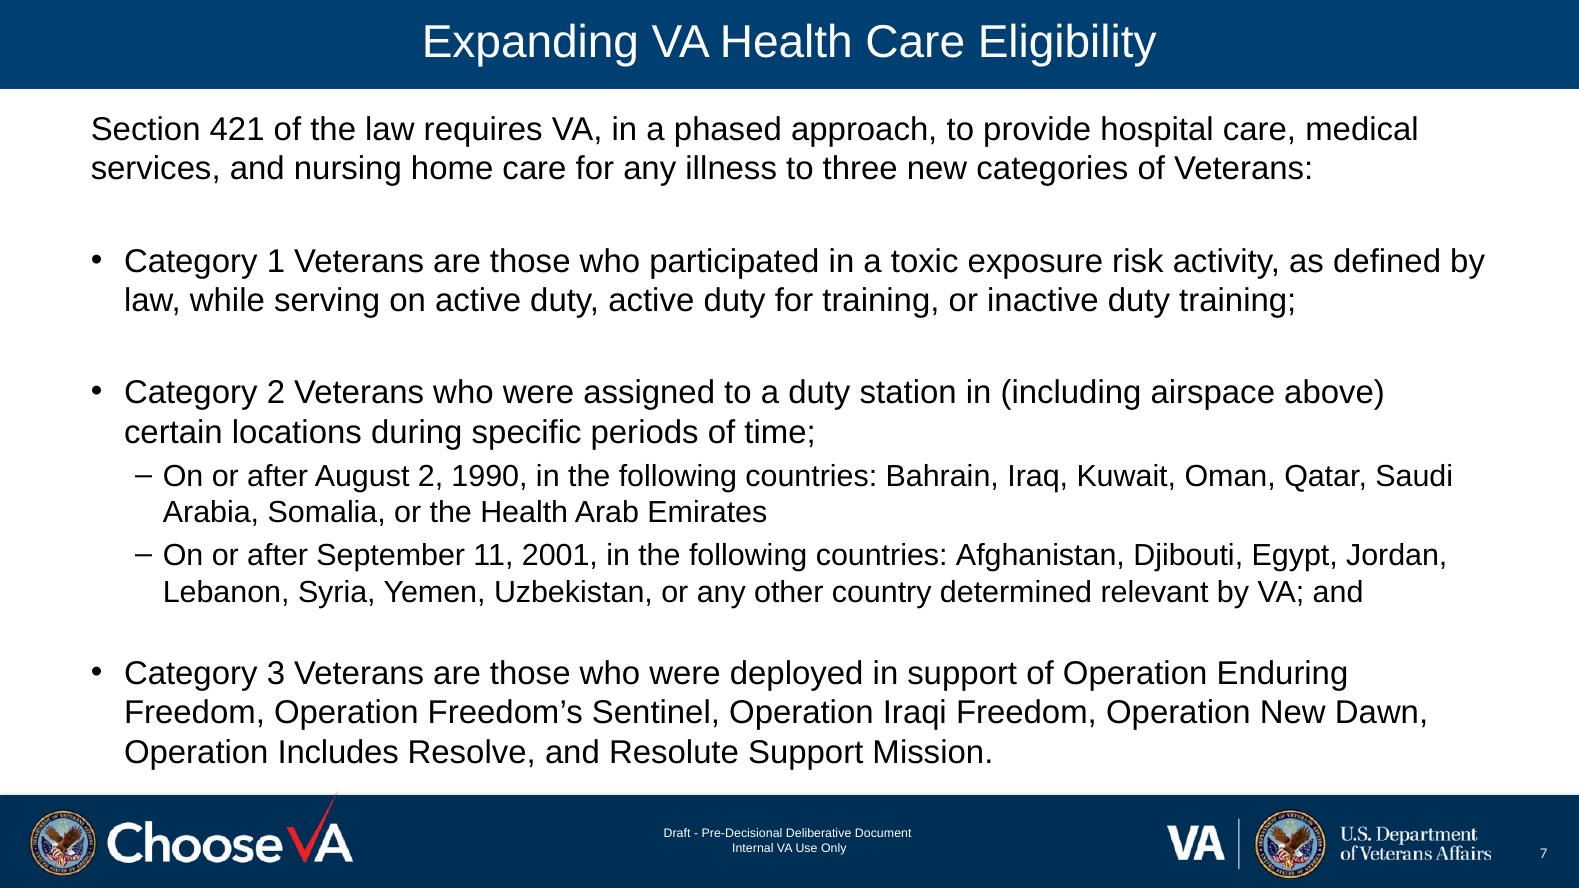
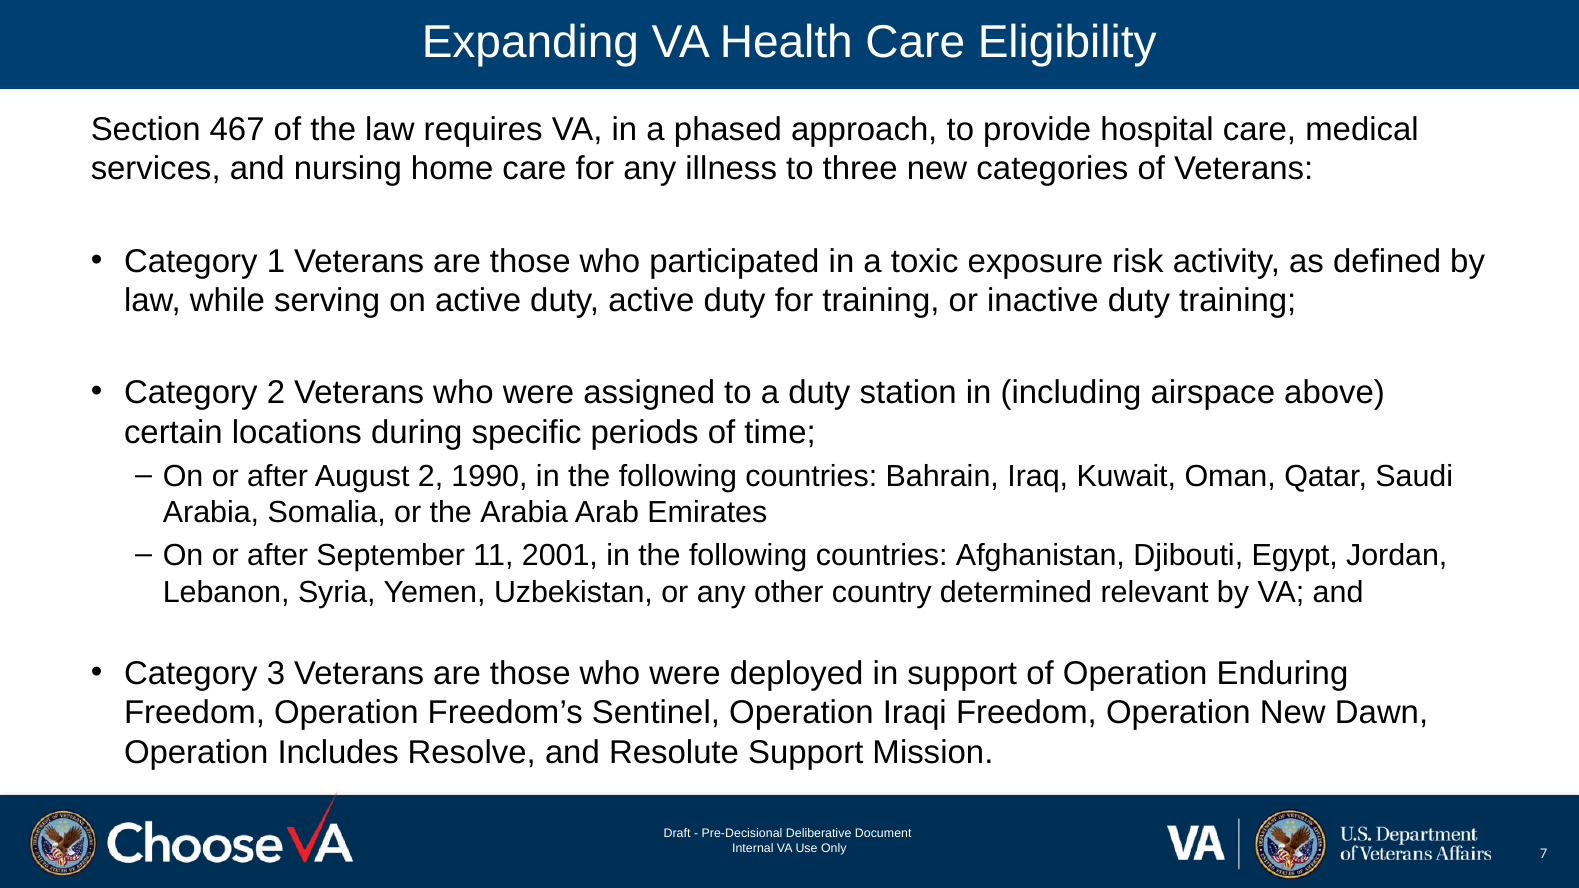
421: 421 -> 467 (237, 130)
the Health: Health -> Arabia (524, 513)
